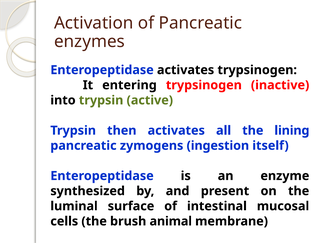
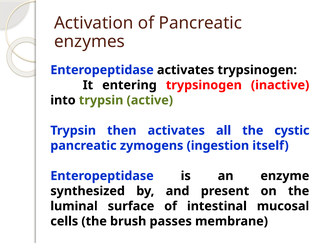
lining: lining -> cystic (292, 130)
animal: animal -> passes (171, 221)
